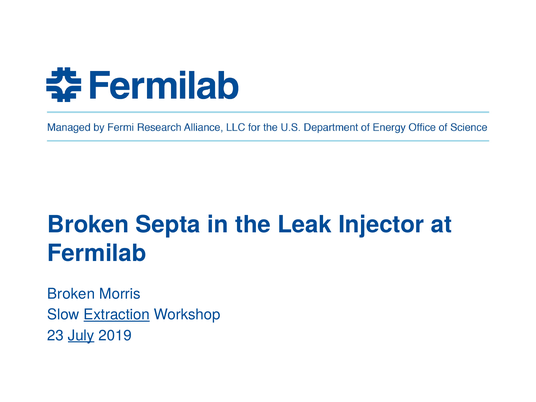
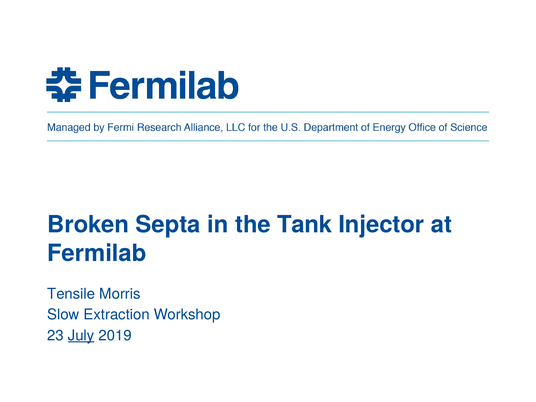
Leak: Leak -> Tank (305, 225)
Broken: Broken -> Tensile (71, 294)
Extraction underline: present -> none (117, 315)
